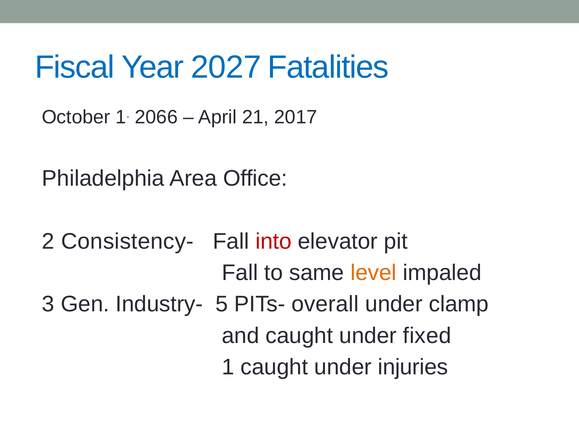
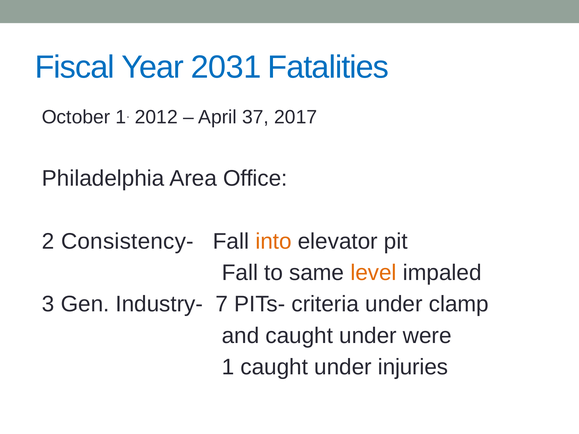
2027: 2027 -> 2031 (226, 67)
2066: 2066 -> 2012 (156, 117)
21: 21 -> 37 (255, 117)
into colour: red -> orange (273, 241)
5: 5 -> 7 (222, 304)
overall: overall -> criteria (325, 304)
fixed: fixed -> were (427, 336)
